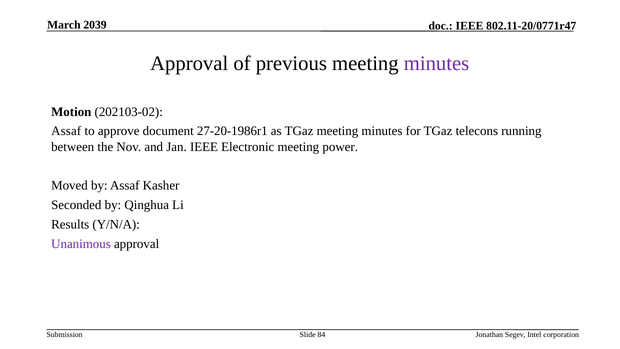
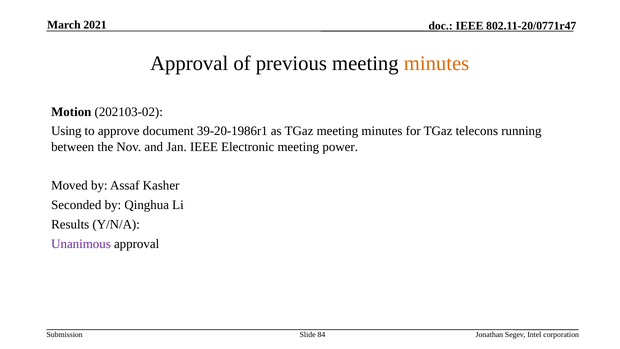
2039: 2039 -> 2021 (95, 25)
minutes colour: purple -> orange (437, 63)
Assaf: Assaf -> Using (66, 131)
27-20-1986r1: 27-20-1986r1 -> 39-20-1986r1 (232, 131)
